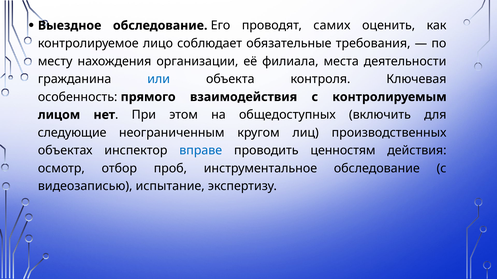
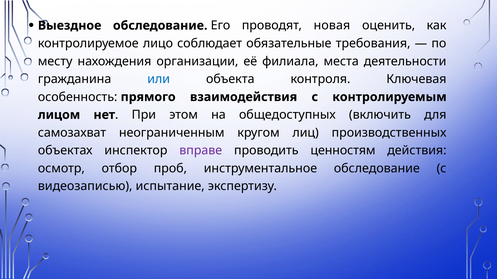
самих: самих -> новая (332, 26)
следующие: следующие -> самозахват (72, 133)
вправе colour: blue -> purple (201, 151)
